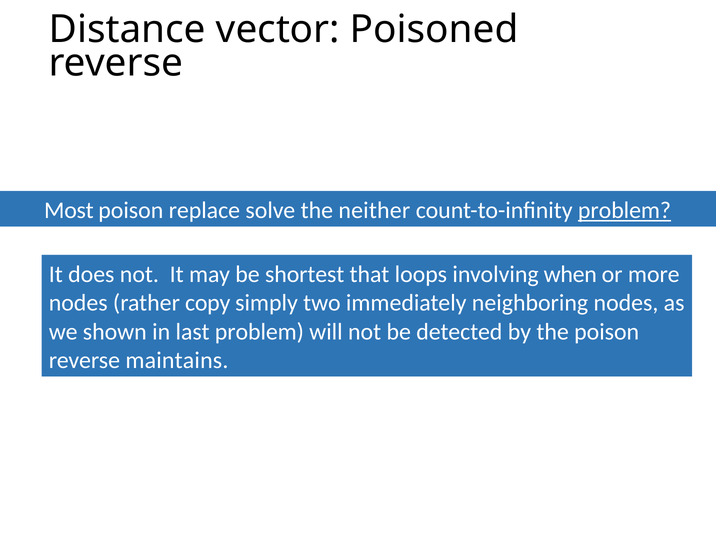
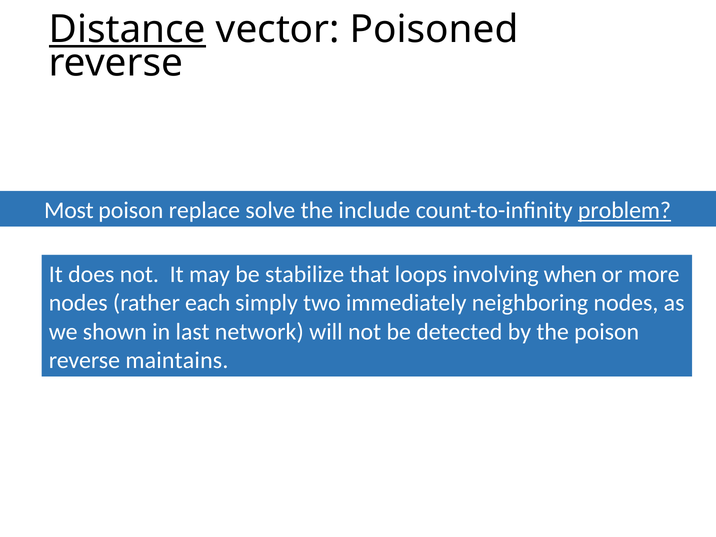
Distance underline: none -> present (127, 29)
neither: neither -> include (374, 210)
shortest: shortest -> stabilize (305, 274)
copy: copy -> each (208, 303)
last problem: problem -> network (259, 332)
